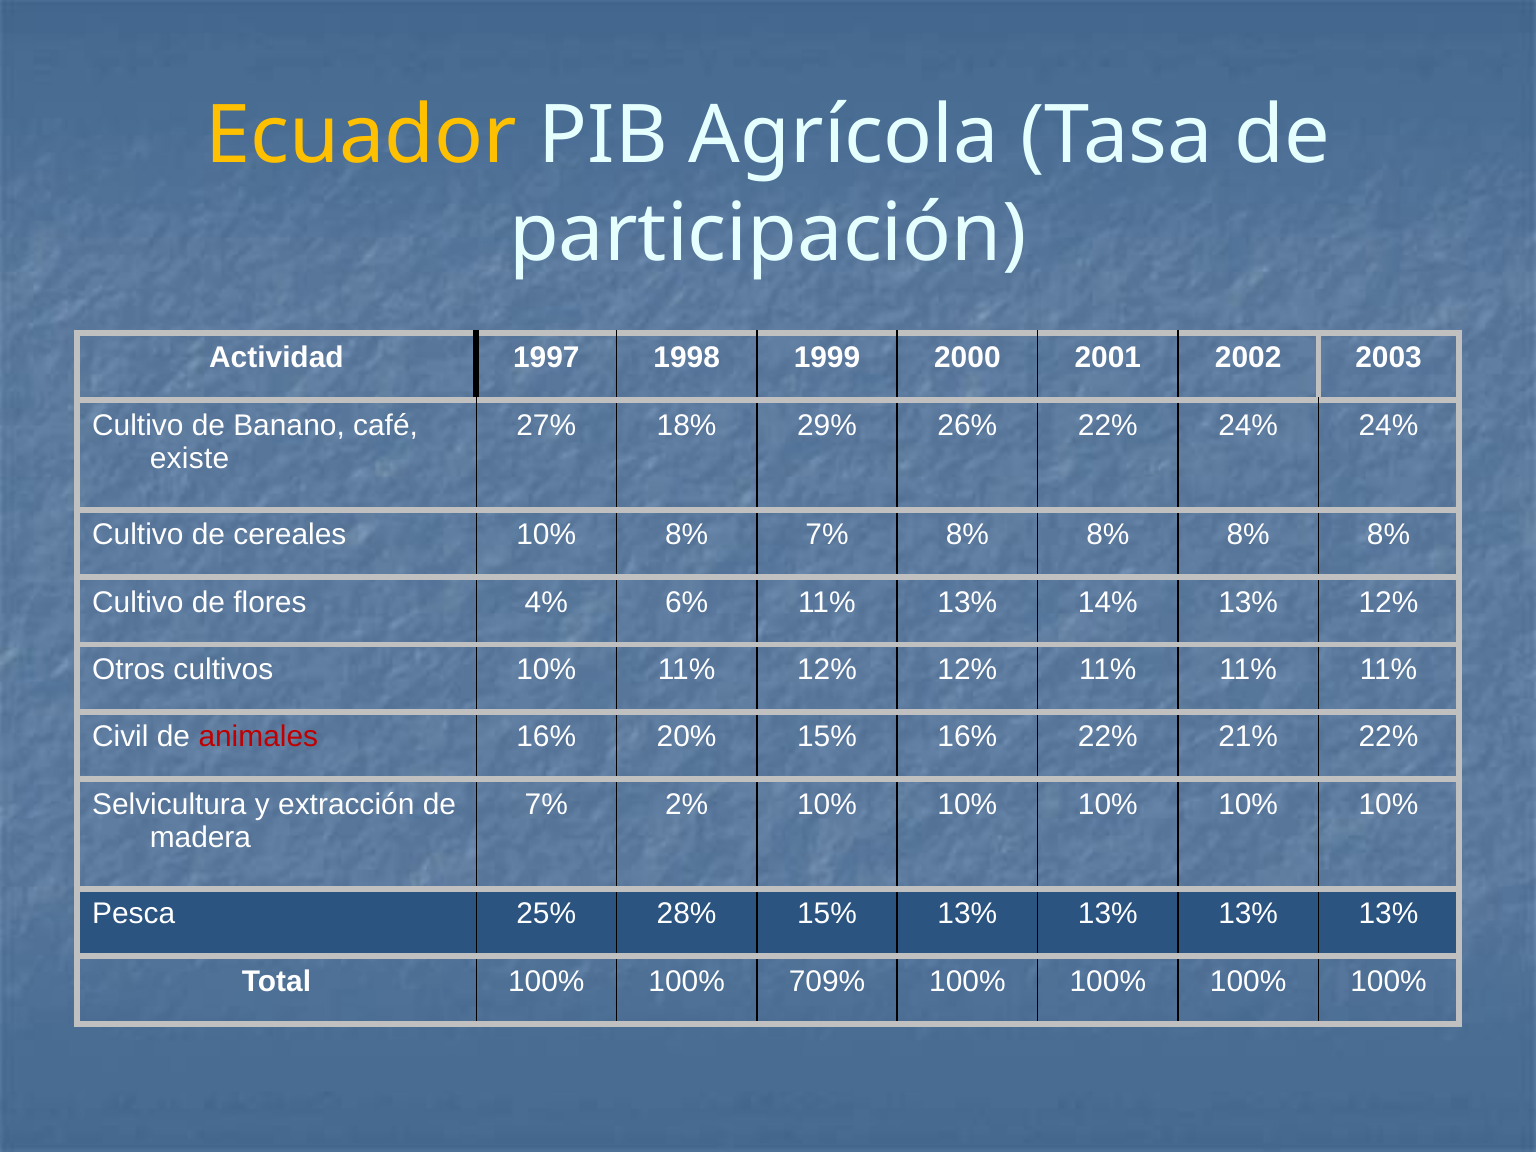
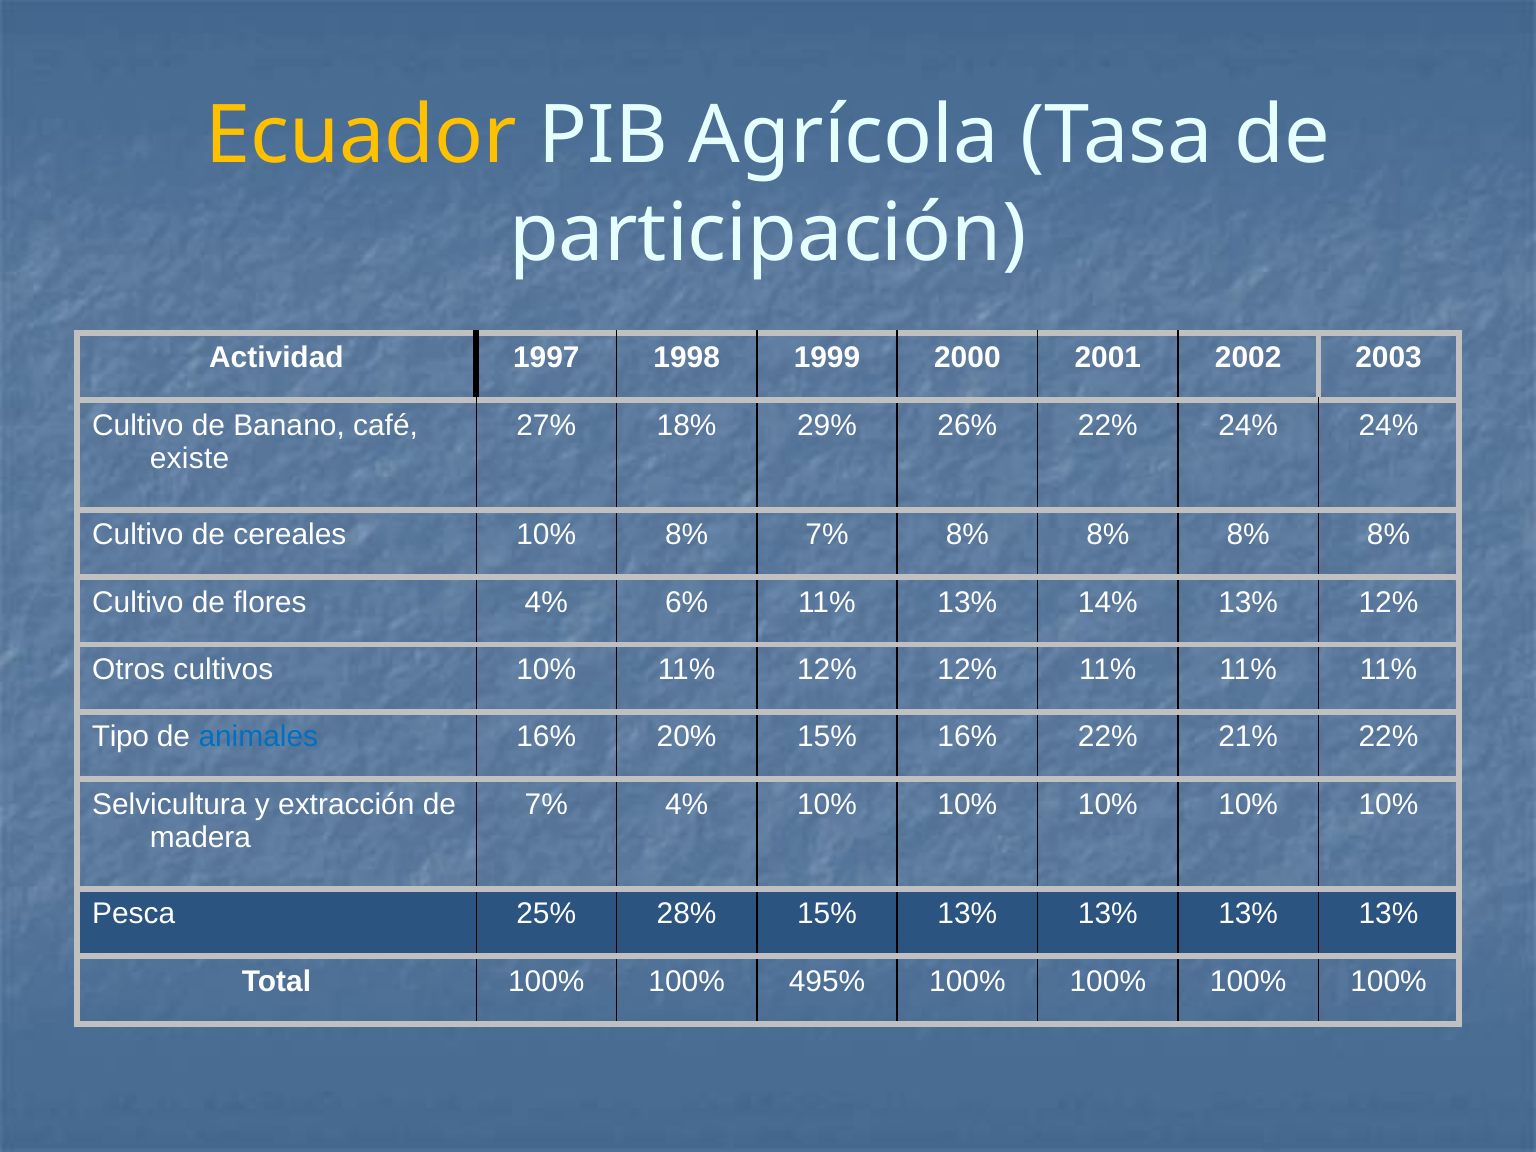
Civil: Civil -> Tipo (120, 737)
animales colour: red -> blue (258, 737)
7% 2%: 2% -> 4% (687, 804)
709%: 709% -> 495% (827, 981)
